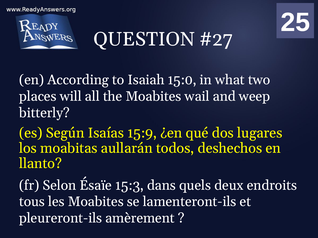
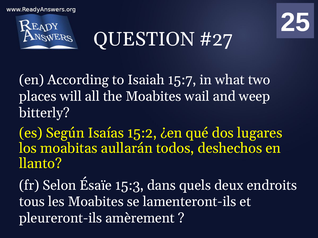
15:0: 15:0 -> 15:7 (182, 80)
15:9: 15:9 -> 15:2 (142, 133)
